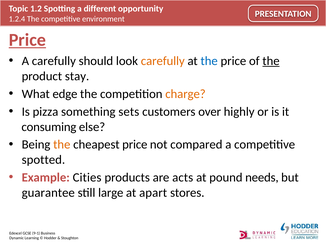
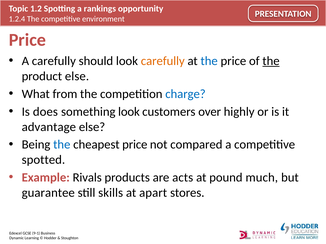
different: different -> rankings (100, 9)
Price underline: present -> none (27, 40)
product stay: stay -> else (77, 76)
edge: edge -> from (65, 94)
charge colour: orange -> blue (185, 94)
pizza: pizza -> does (45, 112)
something sets: sets -> look (129, 112)
consuming: consuming -> advantage (49, 127)
the colour: orange -> blue (62, 145)
Cities: Cities -> Rivals (87, 178)
needs: needs -> much (262, 178)
large: large -> skills (111, 193)
